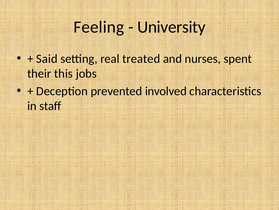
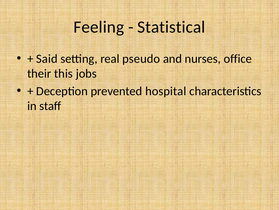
University: University -> Statistical (171, 27)
treated: treated -> pseudo (141, 59)
spent: spent -> office (238, 59)
involved: involved -> hospital (166, 91)
